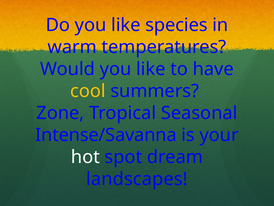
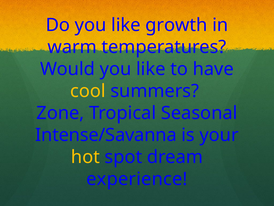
species: species -> growth (176, 25)
hot colour: white -> yellow (85, 157)
landscapes: landscapes -> experience (137, 179)
